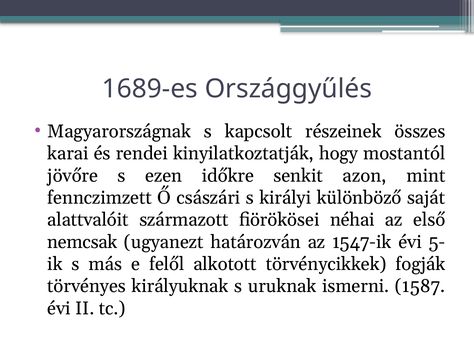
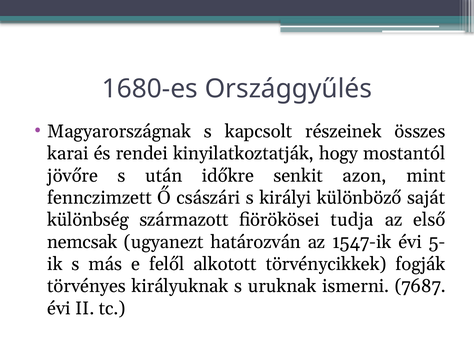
1689-es: 1689-es -> 1680-es (150, 89)
ezen: ezen -> után (164, 175)
alattvalóit: alattvalóit -> különbség (88, 220)
néhai: néhai -> tudja (352, 220)
1587: 1587 -> 7687 (420, 286)
